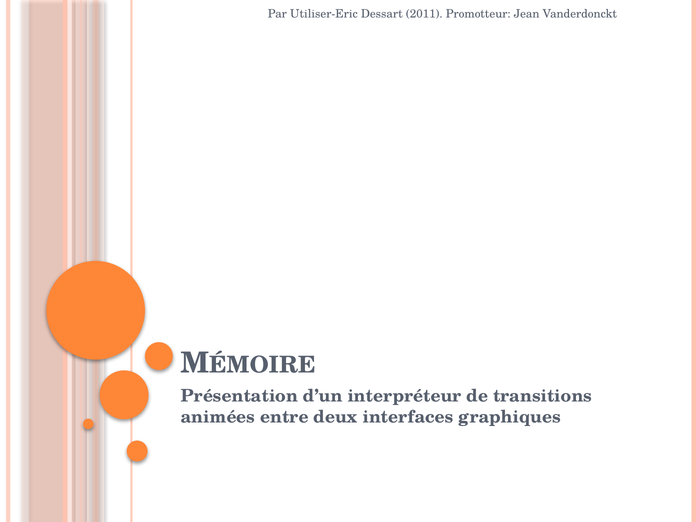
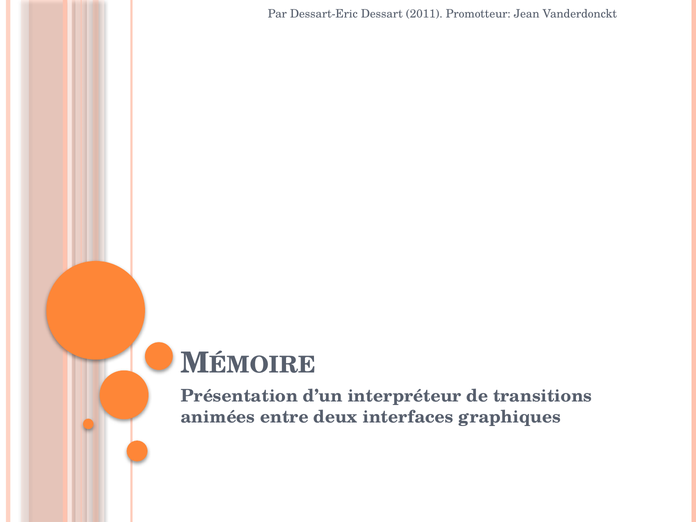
Utiliser-Eric: Utiliser-Eric -> Dessart-Eric (324, 14)
